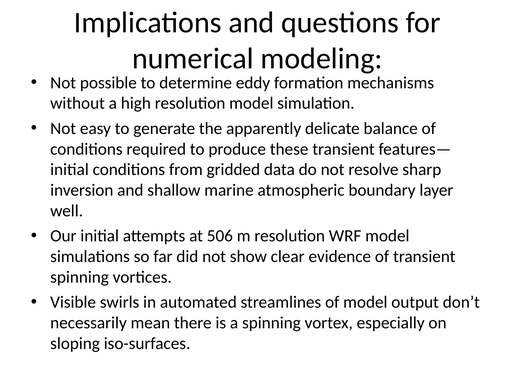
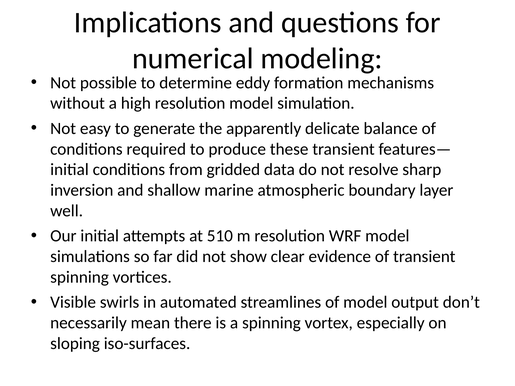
506: 506 -> 510 (220, 236)
